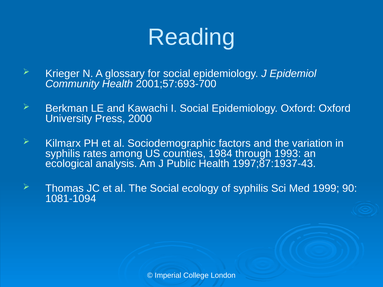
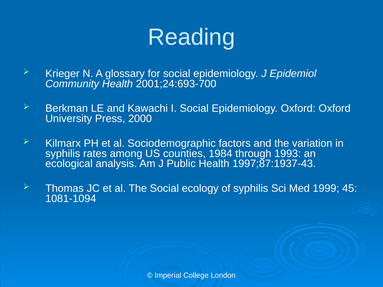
2001;57:693-700: 2001;57:693-700 -> 2001;24:693-700 (176, 84)
90: 90 -> 45 (350, 189)
